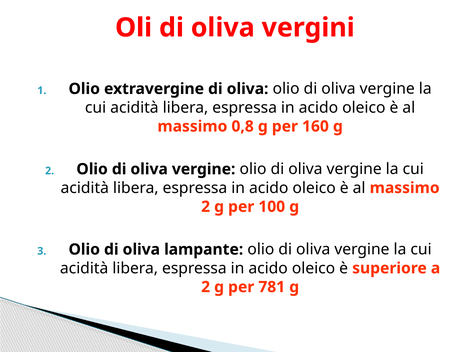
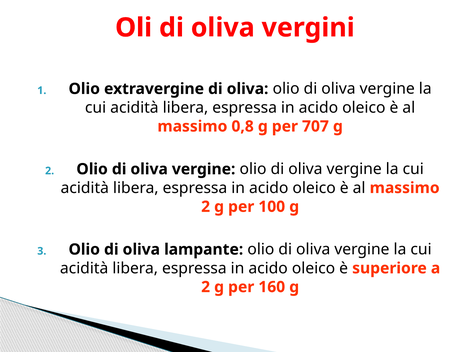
160: 160 -> 707 (315, 126)
781: 781 -> 160 (272, 287)
